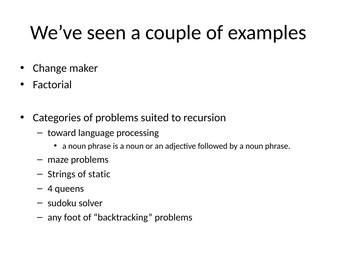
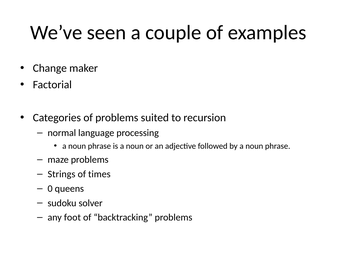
toward: toward -> normal (62, 133)
static: static -> times (99, 174)
4: 4 -> 0 (50, 188)
